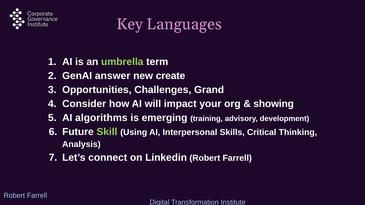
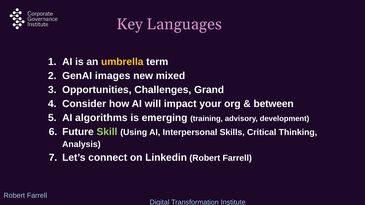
umbrella colour: light green -> yellow (122, 62)
answer: answer -> images (113, 76)
create: create -> mixed (170, 76)
showing: showing -> between (274, 104)
